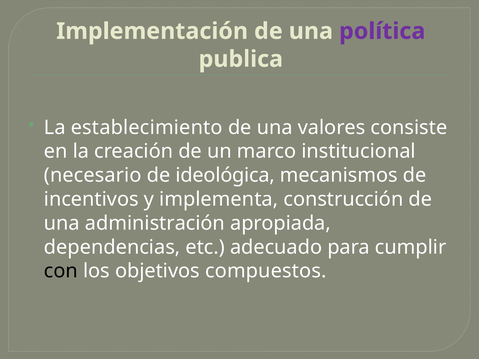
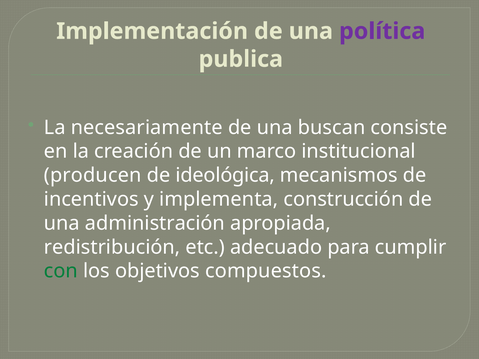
establecimiento: establecimiento -> necesariamente (147, 128)
valores: valores -> buscan (332, 128)
necesario: necesario -> producen (93, 175)
dependencias: dependencias -> redistribución (112, 247)
con colour: black -> green (61, 271)
